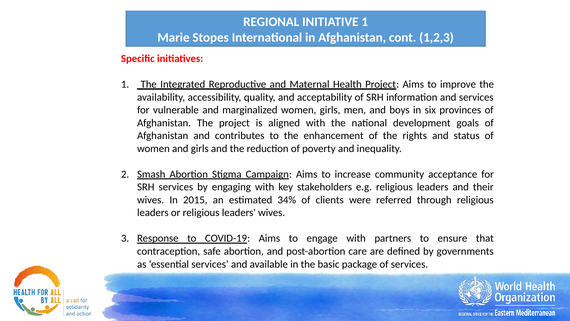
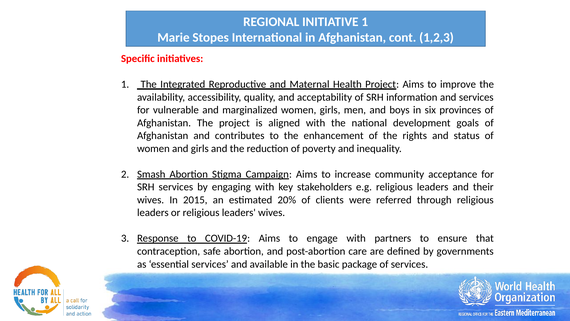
34%: 34% -> 20% (287, 200)
